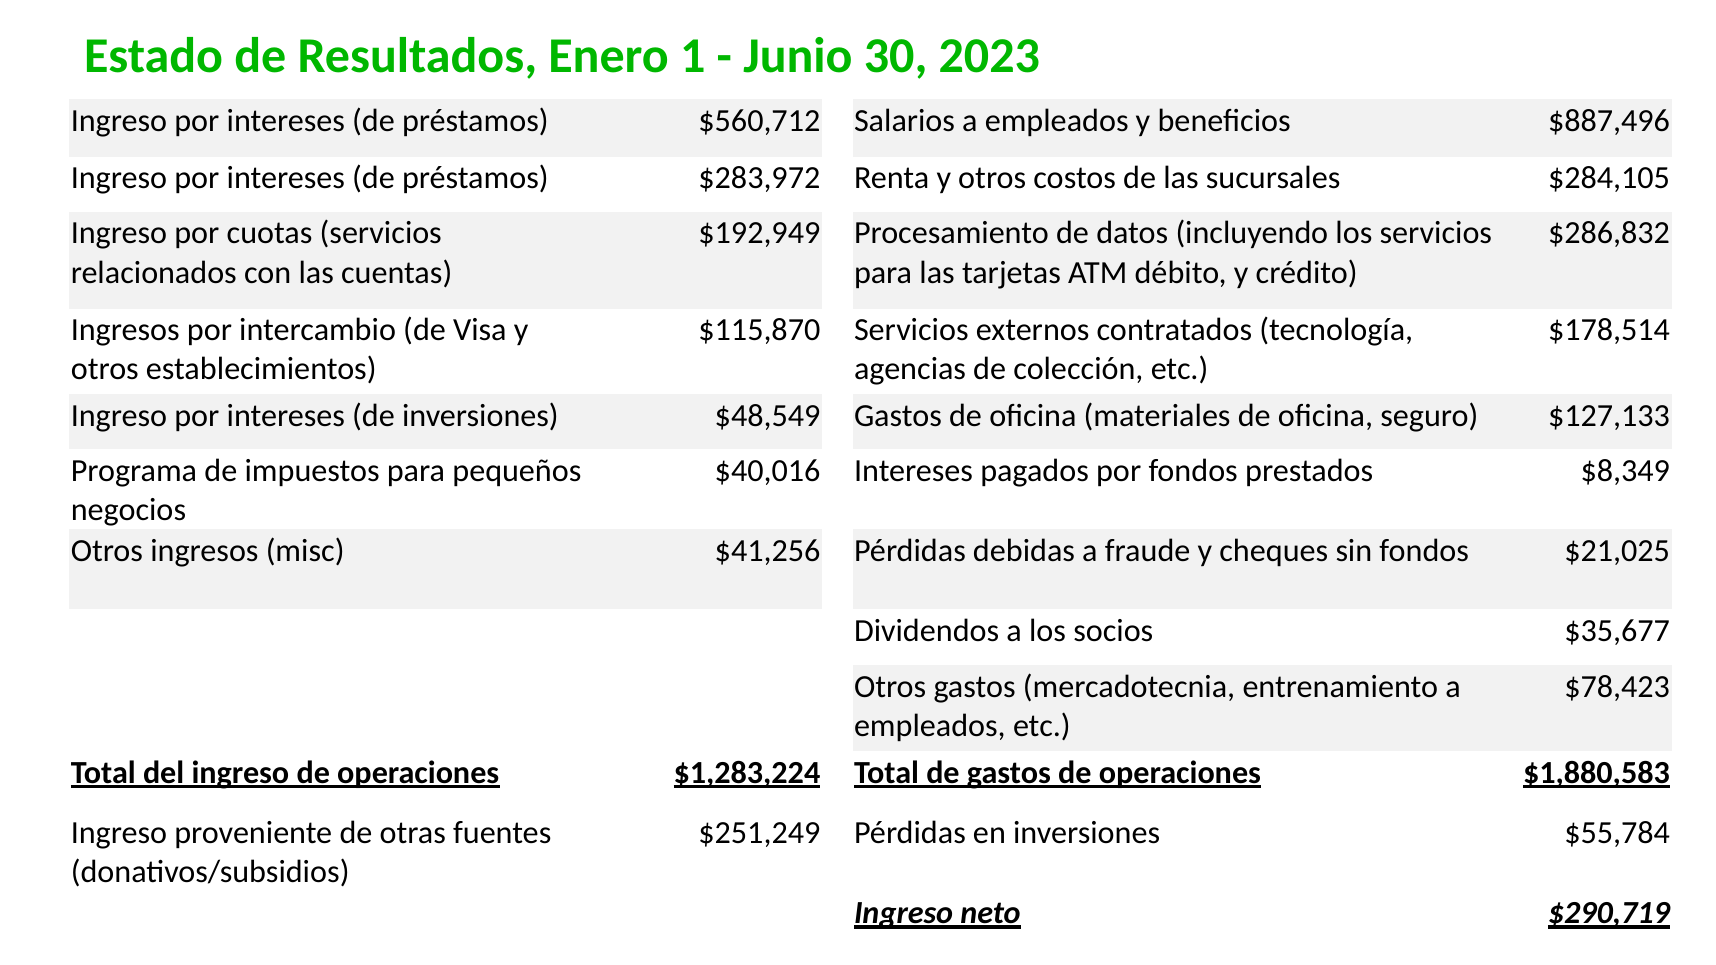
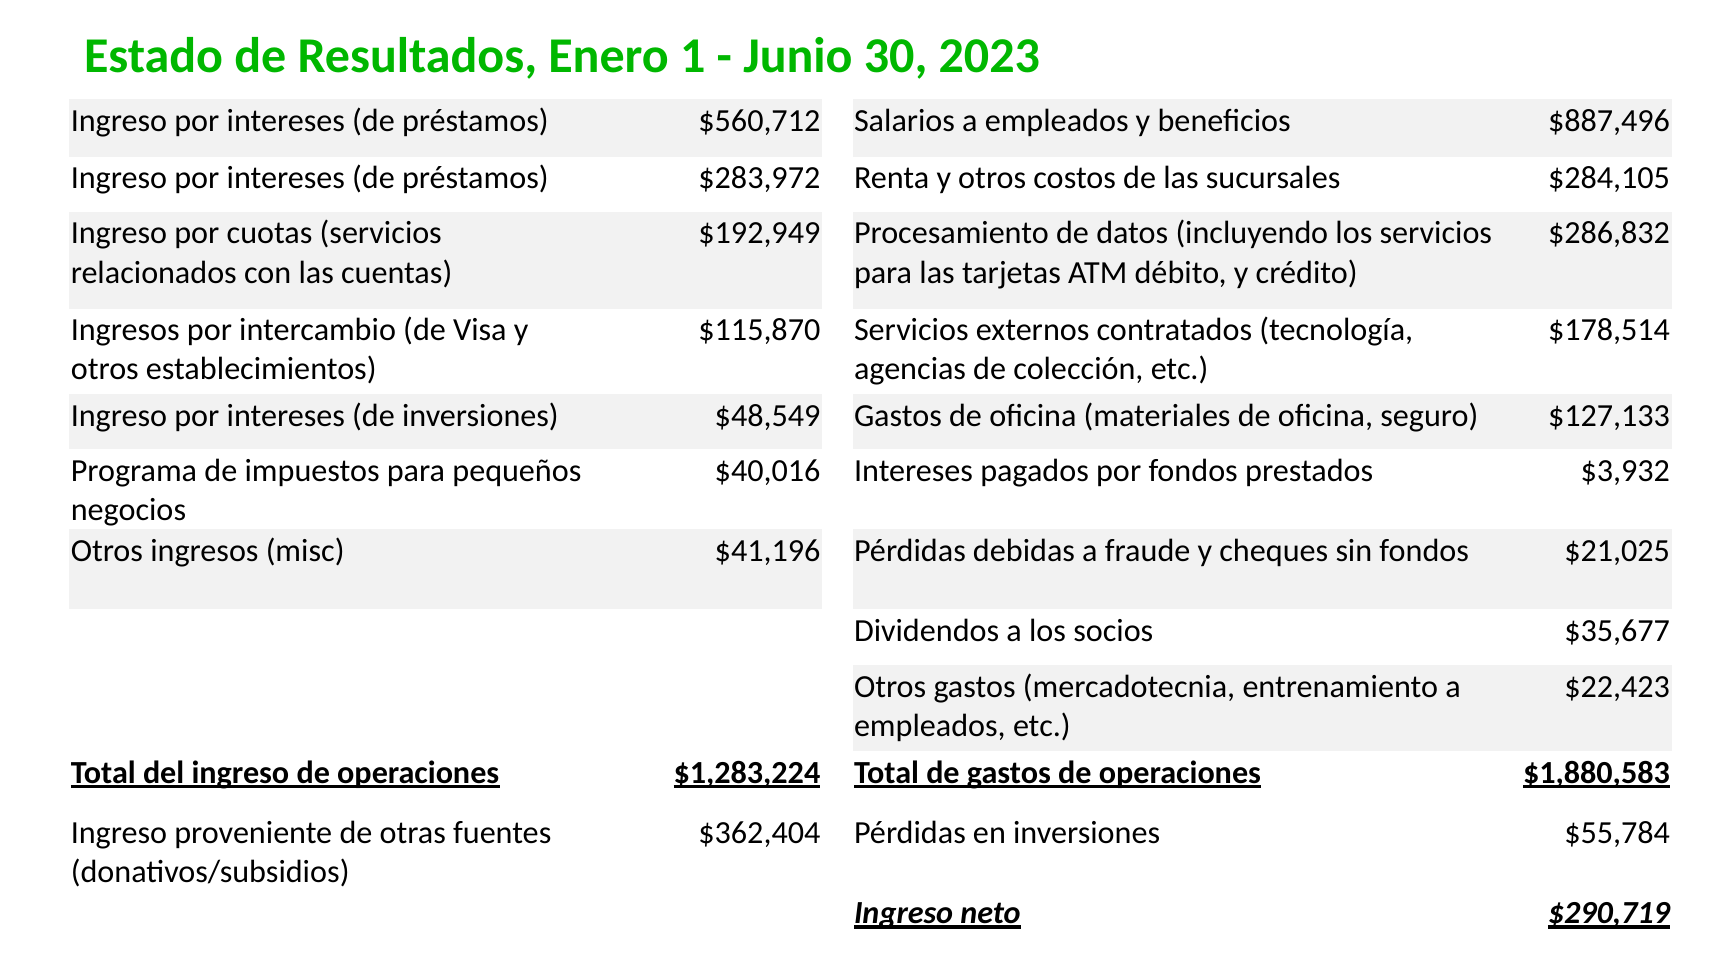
$8,349: $8,349 -> $3,932 (1625, 471)
$41,256: $41,256 -> $41,196 (768, 551)
$78,423: $78,423 -> $22,423 (1617, 687)
$251,249: $251,249 -> $362,404 (759, 833)
